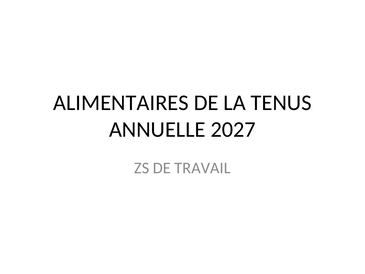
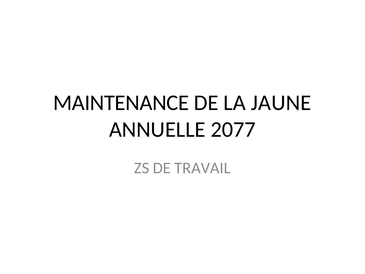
ALIMENTAIRES: ALIMENTAIRES -> MAINTENANCE (121, 103)
TENUS: TENUS -> JAUNE (281, 103)
2027: 2027 -> 2077 (233, 129)
